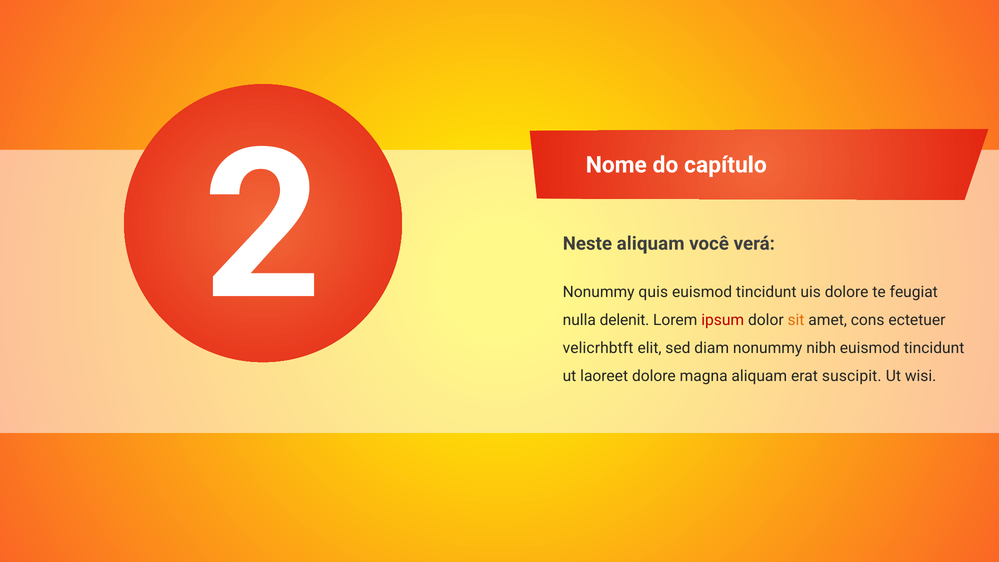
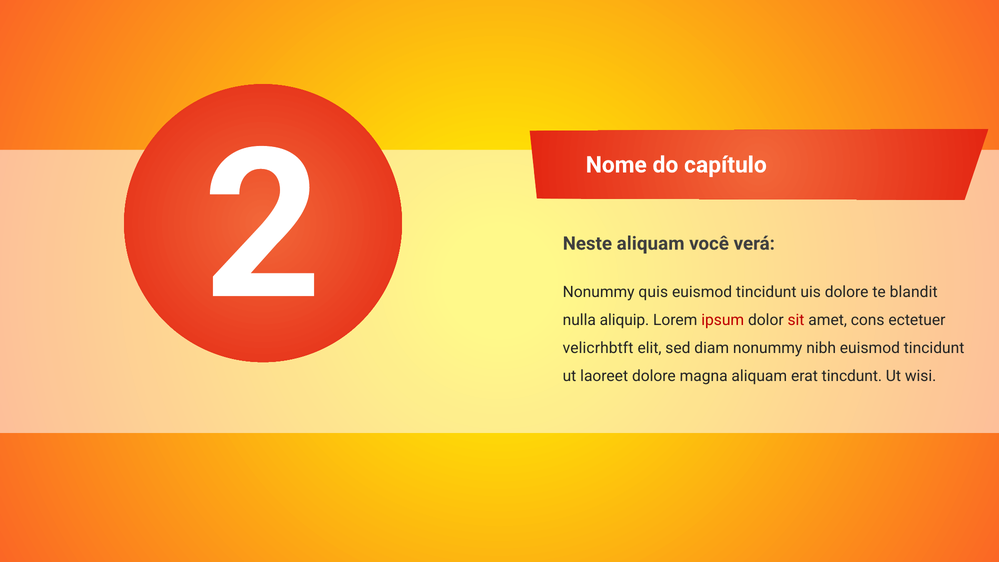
feugiat: feugiat -> blandit (914, 292)
delenit: delenit -> aliquip (624, 320)
sit colour: orange -> red (796, 320)
suscipit: suscipit -> tincdunt (852, 376)
